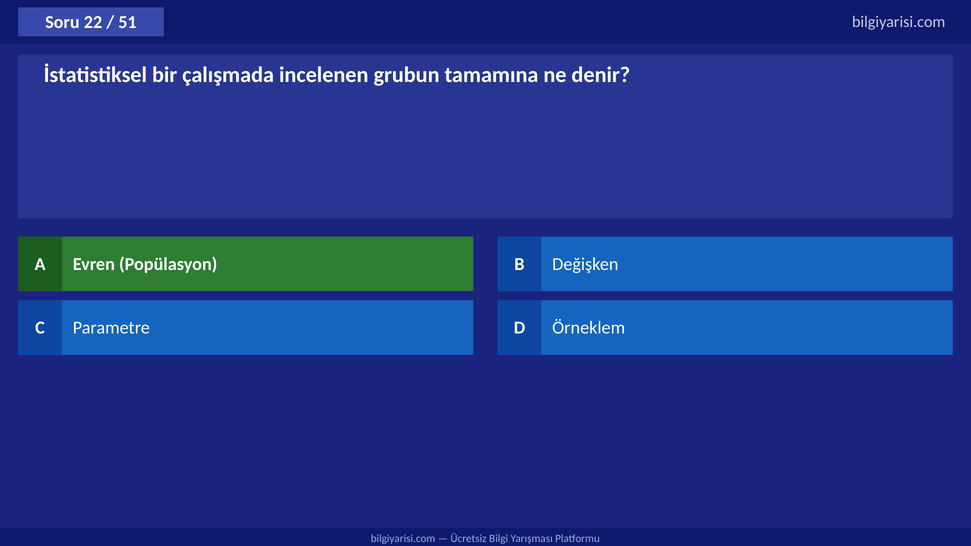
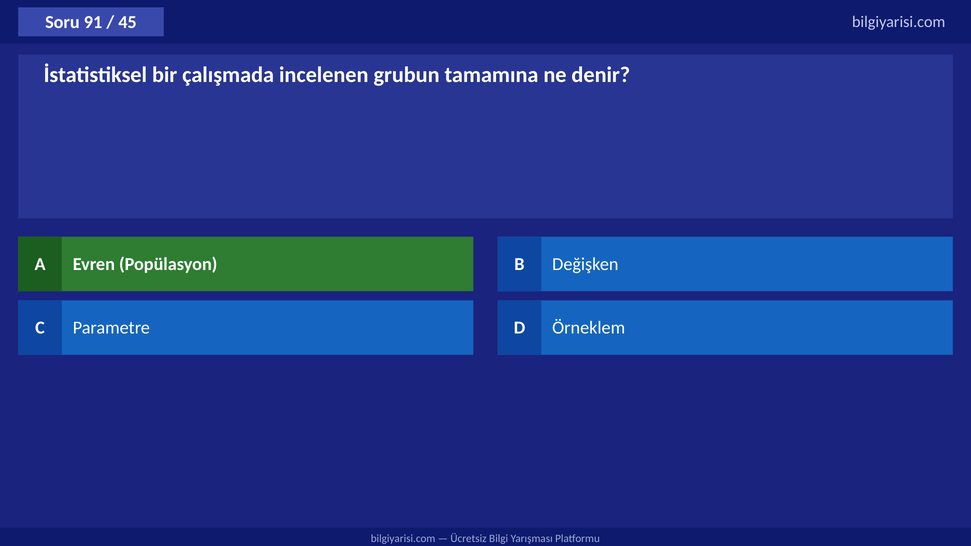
22: 22 -> 91 (93, 22)
51: 51 -> 45 (127, 22)
